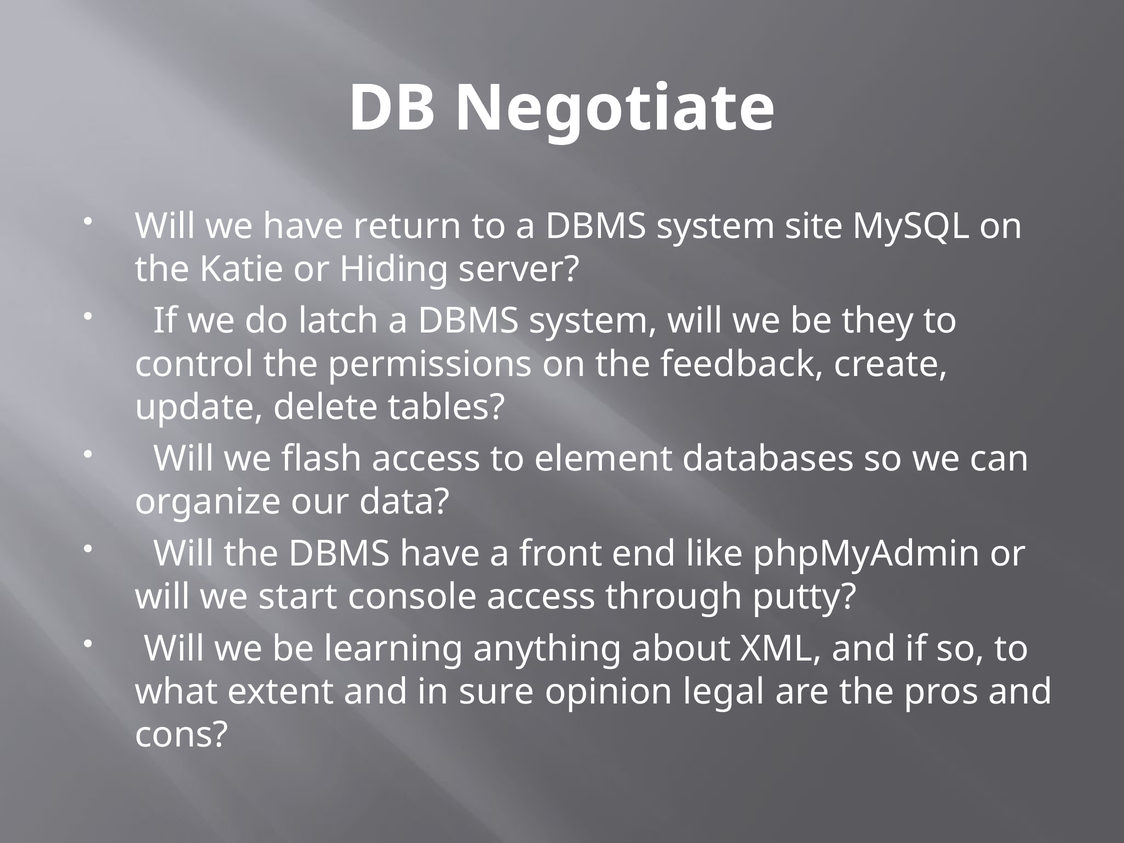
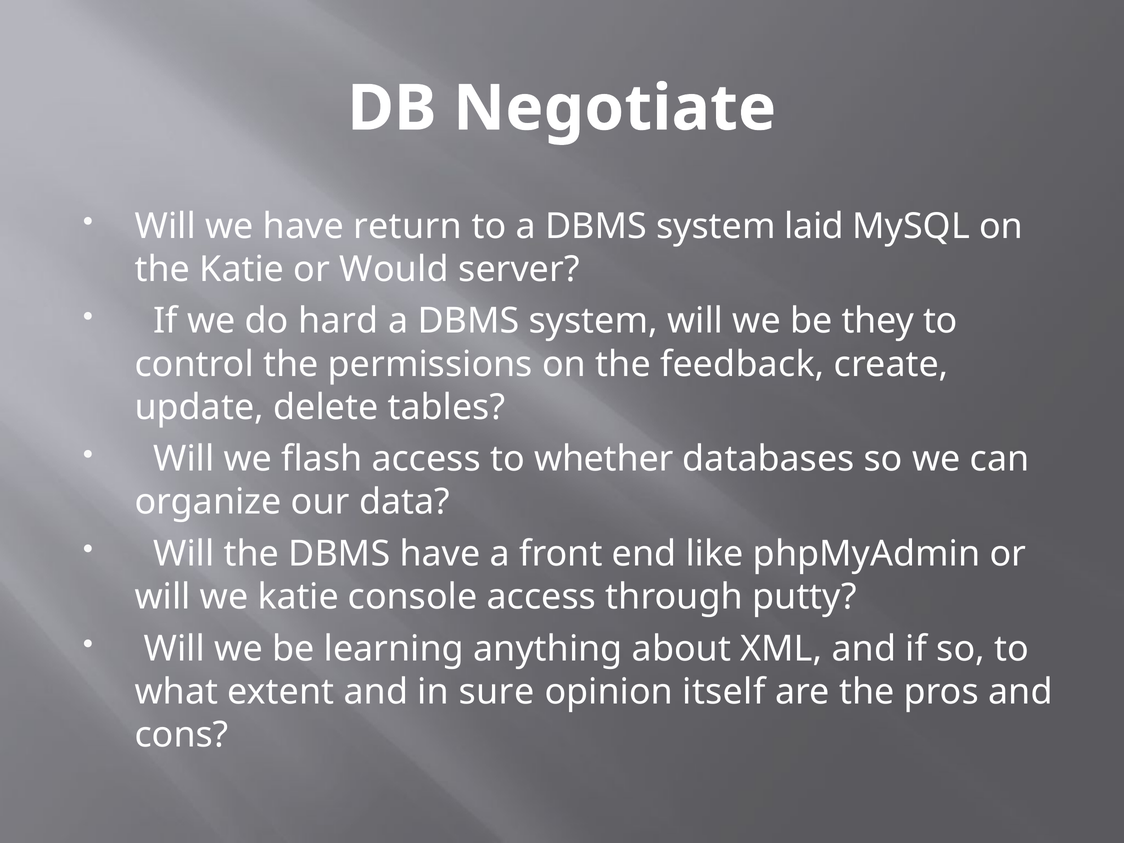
site: site -> laid (814, 226)
Hiding: Hiding -> Would (394, 269)
latch: latch -> hard (338, 321)
element: element -> whether (604, 459)
we start: start -> katie (298, 597)
legal: legal -> itself (724, 692)
